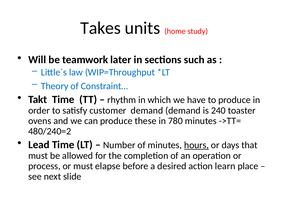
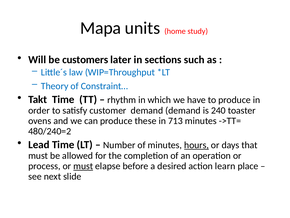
Takes: Takes -> Mapa (101, 28)
teamwork: teamwork -> customers (85, 59)
780: 780 -> 713 (175, 121)
must underline: none -> present (83, 166)
